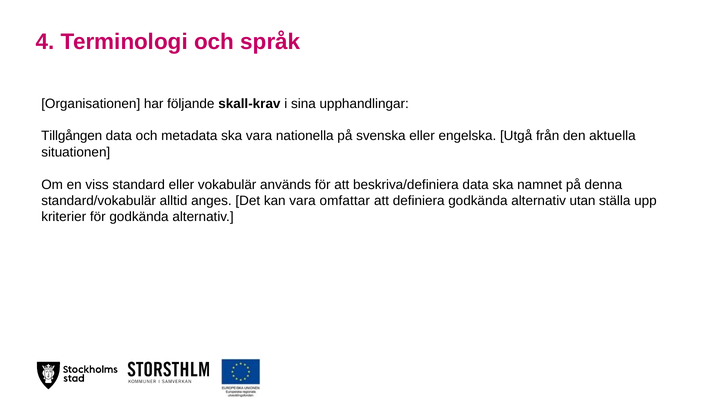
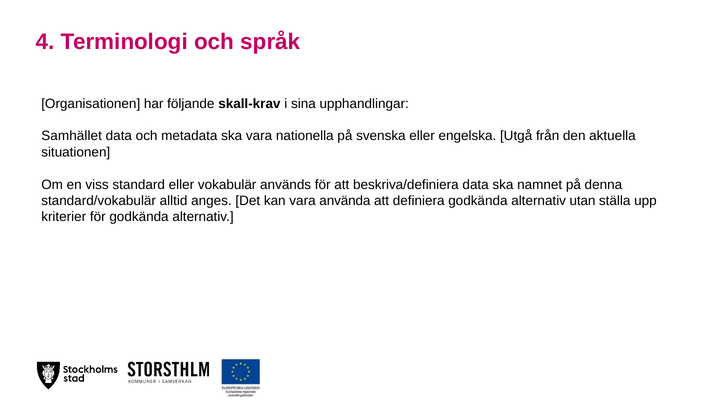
Tillgången: Tillgången -> Samhället (72, 136)
omfattar: omfattar -> använda (345, 201)
